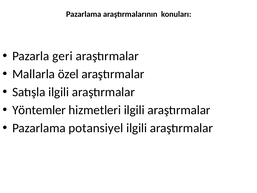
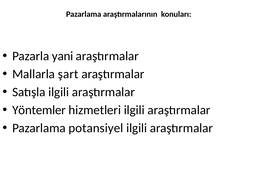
geri: geri -> yani (63, 56)
özel: özel -> şart (68, 74)
